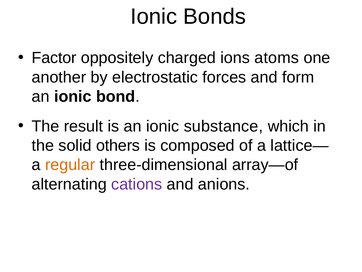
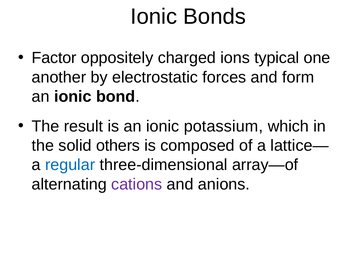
atoms: atoms -> typical (277, 58)
substance: substance -> potassium (223, 126)
regular colour: orange -> blue (70, 165)
